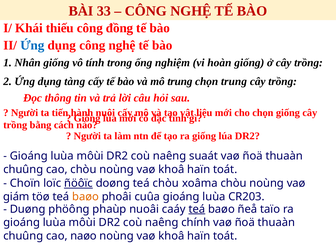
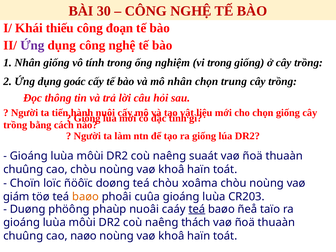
33: 33 -> 30 (104, 11)
đồng: đồng -> đoạn (120, 28)
Ứng colour: blue -> purple (32, 45)
vi hoàn: hoàn -> trong (220, 63)
tàng: tàng -> goác (75, 81)
mô trung: trung -> nhân (180, 81)
ñöôïc underline: present -> none (78, 183)
chính: chính -> thách (196, 222)
